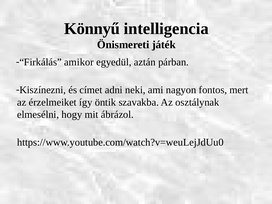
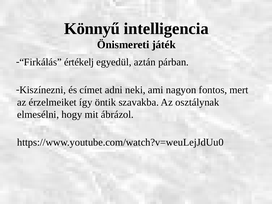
amikor: amikor -> értékelj (79, 62)
